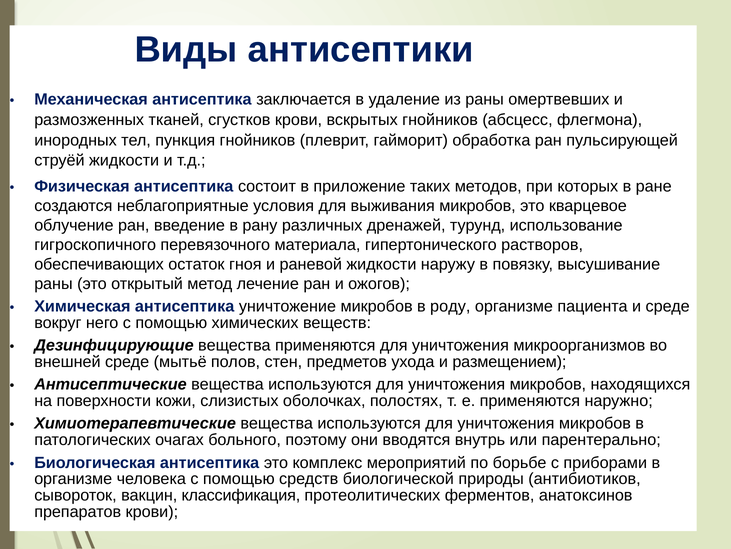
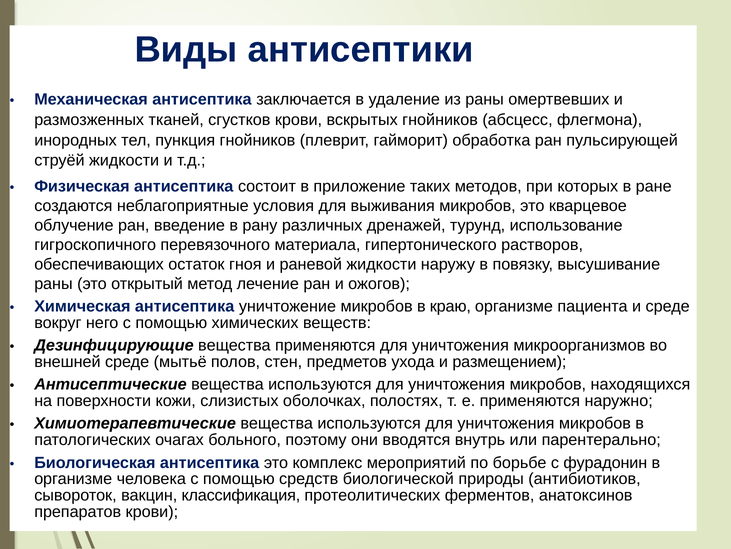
роду: роду -> краю (450, 306)
приборами: приборами -> фурадонин (605, 463)
